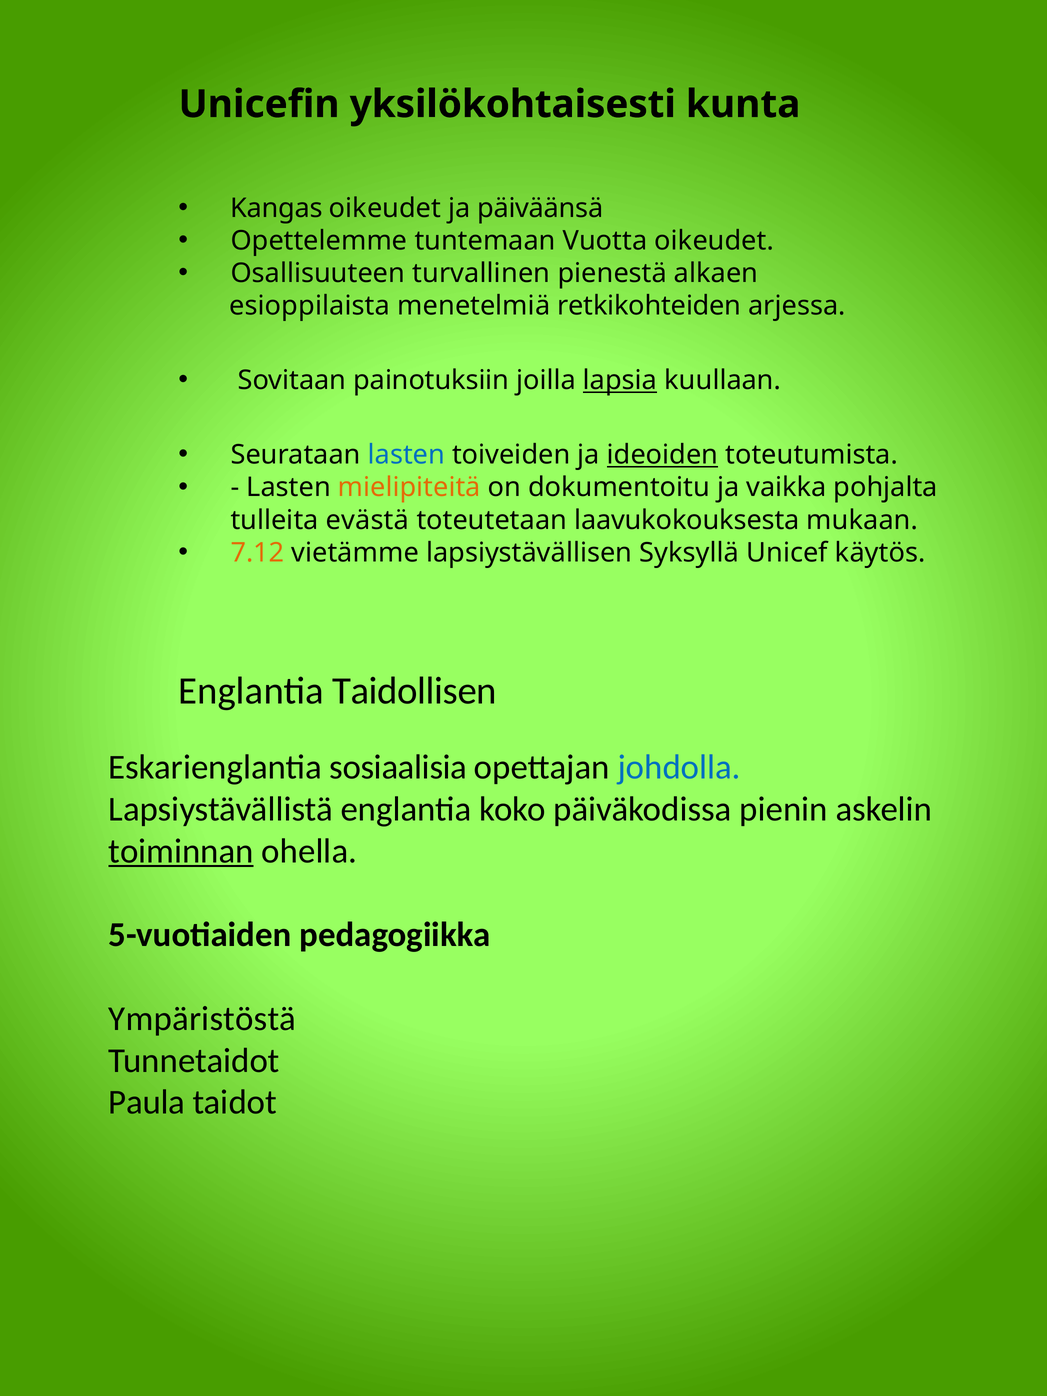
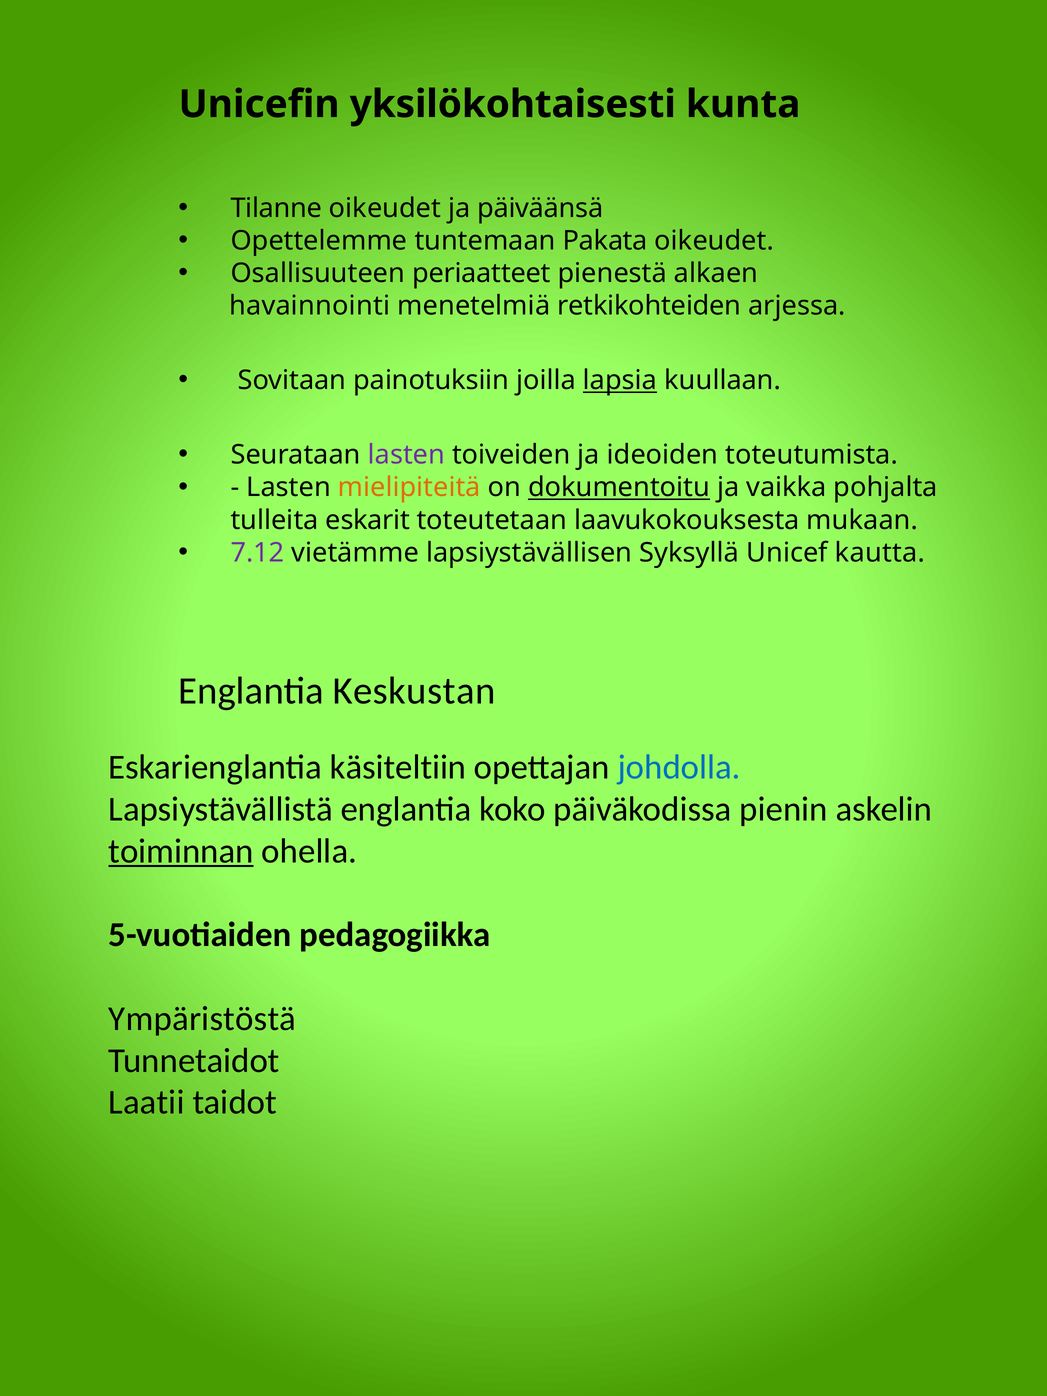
Kangas: Kangas -> Tilanne (276, 208)
Vuotta: Vuotta -> Pakata (605, 241)
turvallinen: turvallinen -> periaatteet (481, 273)
esioppilaista: esioppilaista -> havainnointi (310, 306)
lasten colour: blue -> purple (406, 455)
ideoiden underline: present -> none (662, 455)
dokumentoitu underline: none -> present (619, 488)
evästä: evästä -> eskarit (368, 520)
7.12 colour: orange -> purple (258, 553)
käytös: käytös -> kautta (880, 553)
Taidollisen: Taidollisen -> Keskustan (414, 691)
sosiaalisia: sosiaalisia -> käsiteltiin (398, 767)
Paula: Paula -> Laatii (146, 1102)
